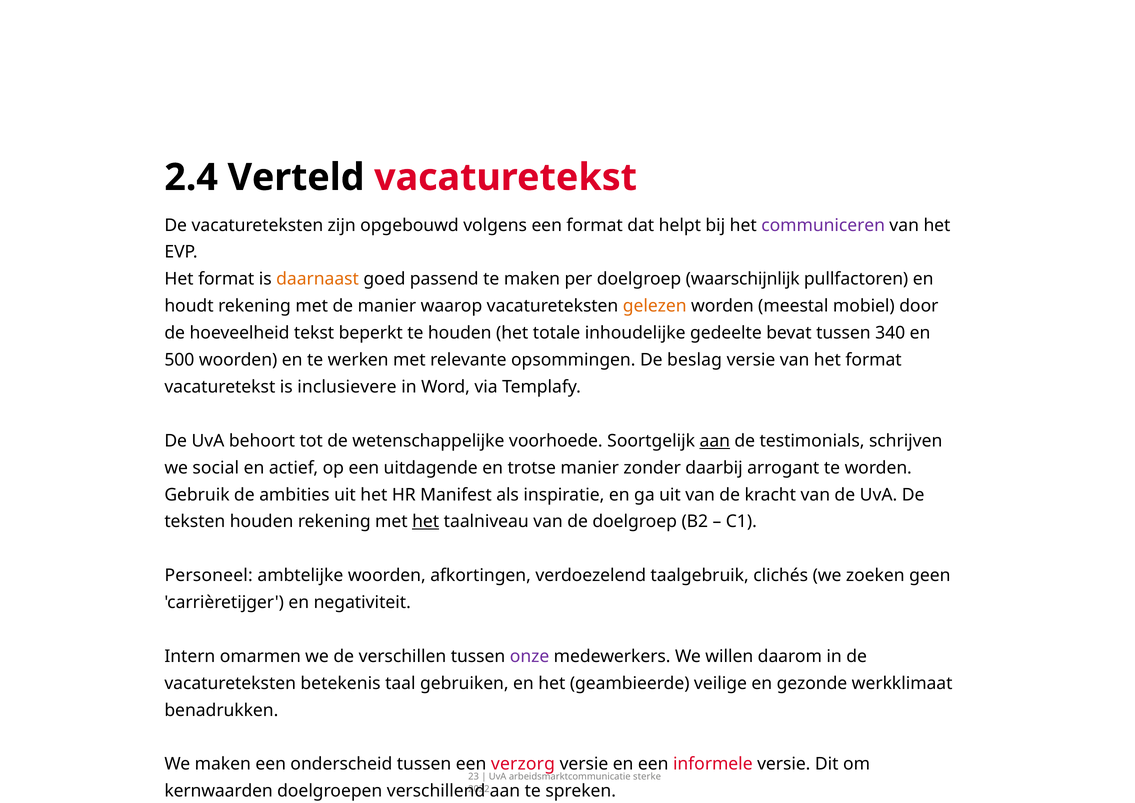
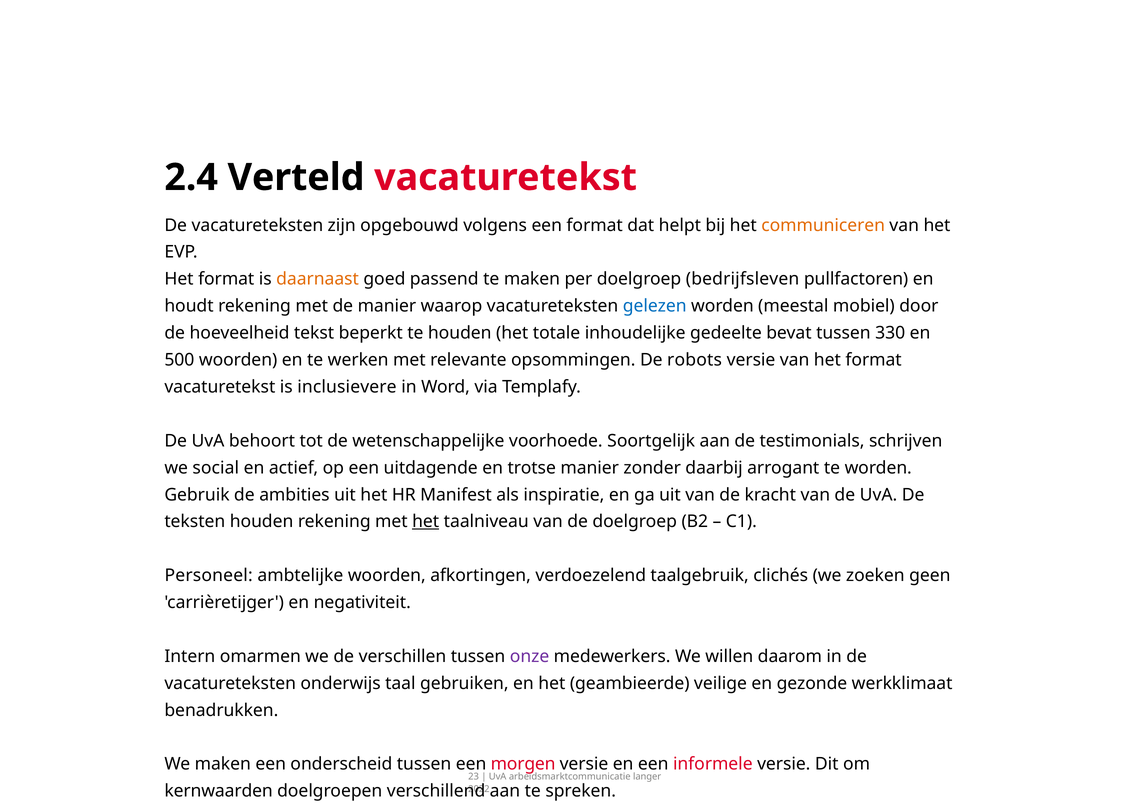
communiceren colour: purple -> orange (823, 225)
waarschijnlijk: waarschijnlijk -> bedrijfsleven (743, 279)
gelezen colour: orange -> blue (655, 306)
340: 340 -> 330 (890, 333)
beslag: beslag -> robots (695, 360)
aan underline: present -> none (715, 441)
betekenis: betekenis -> onderwijs (341, 683)
verzorg: verzorg -> morgen (523, 764)
sterke: sterke -> langer (647, 776)
